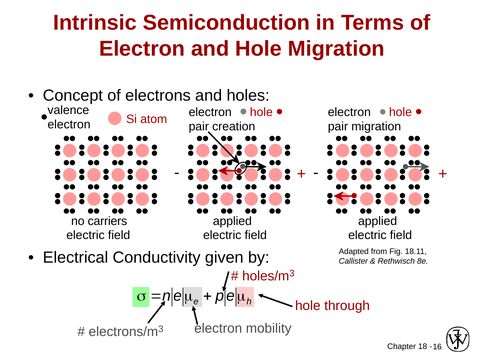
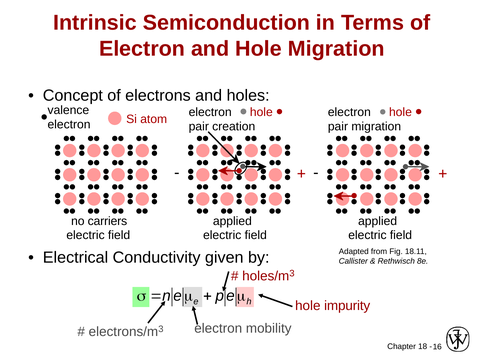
through: through -> impurity (347, 306)
